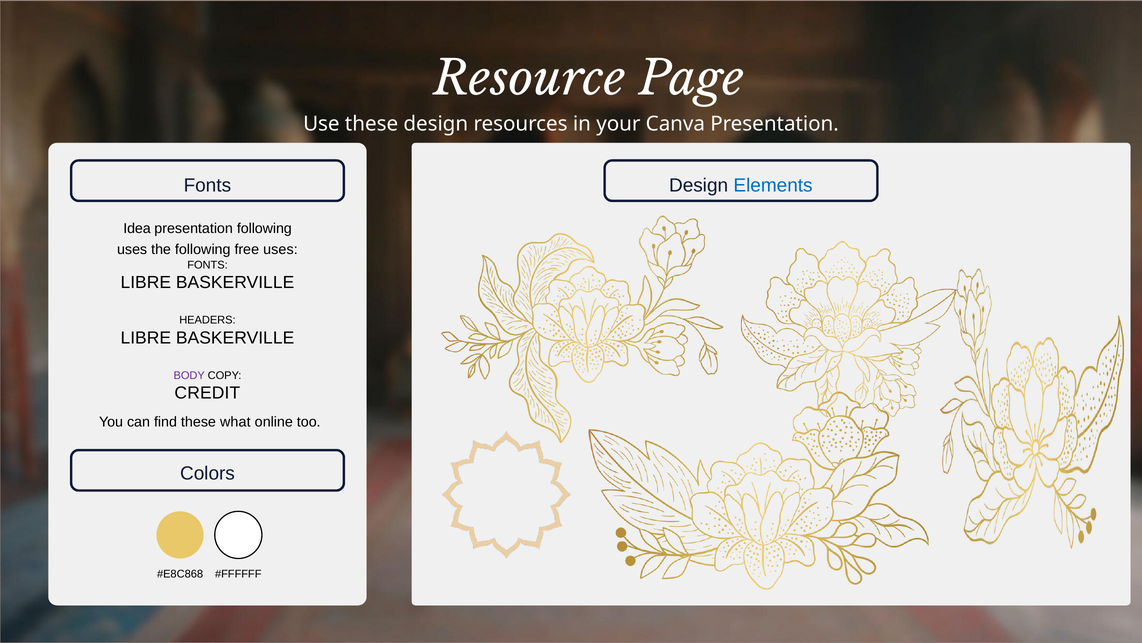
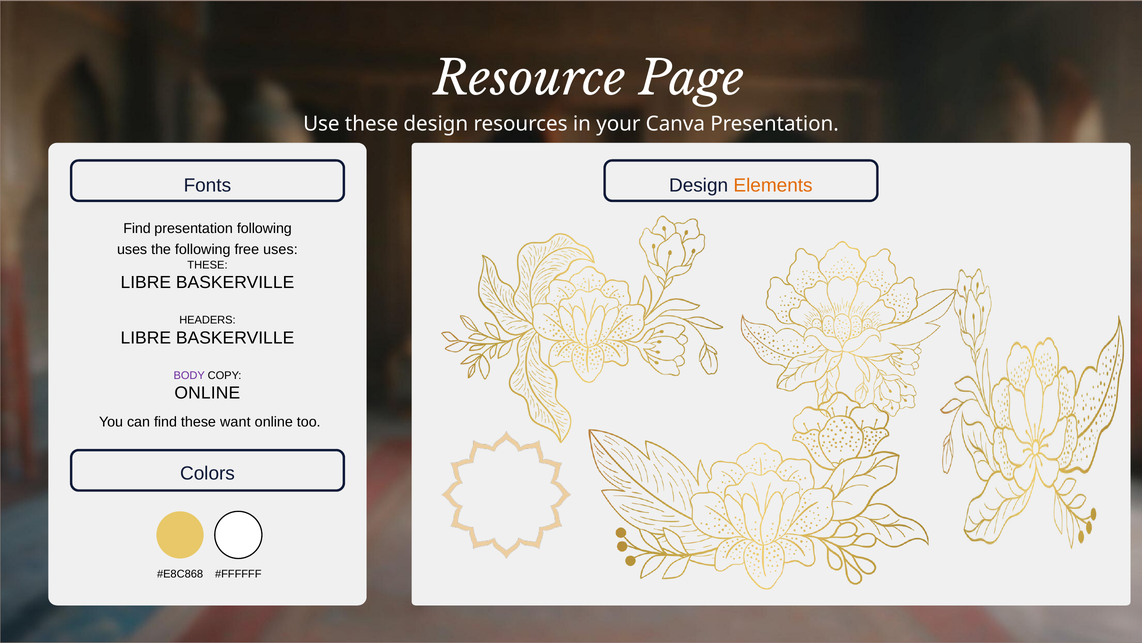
Elements colour: blue -> orange (773, 185)
Idea: Idea -> Find (137, 228)
FONTS: FONTS -> THESE (207, 265)
CREDIT: CREDIT -> ONLINE (207, 393)
what: what -> want (235, 422)
